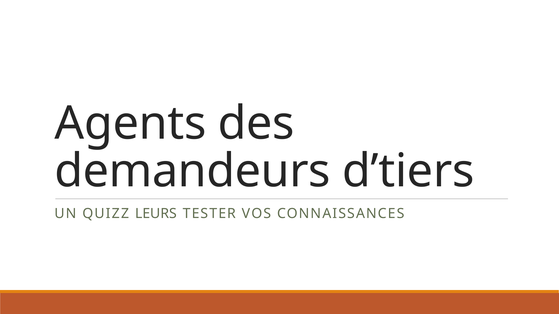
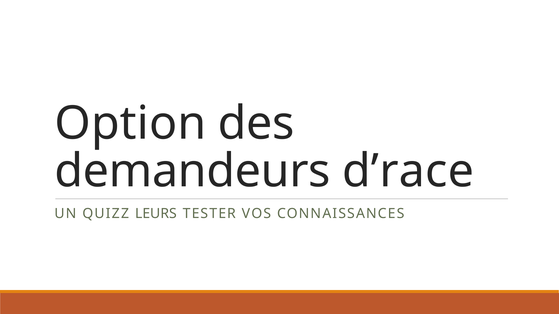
Agents: Agents -> Option (130, 124)
d’tiers: d’tiers -> d’race (408, 171)
